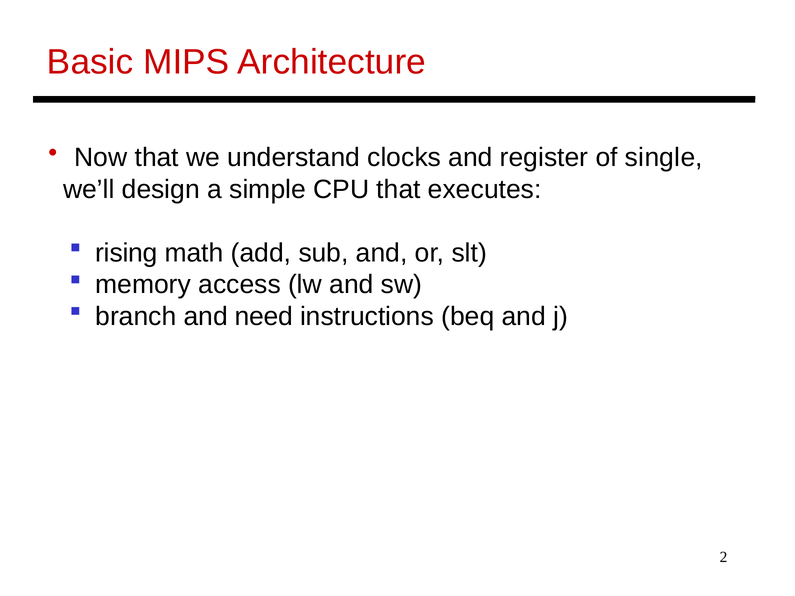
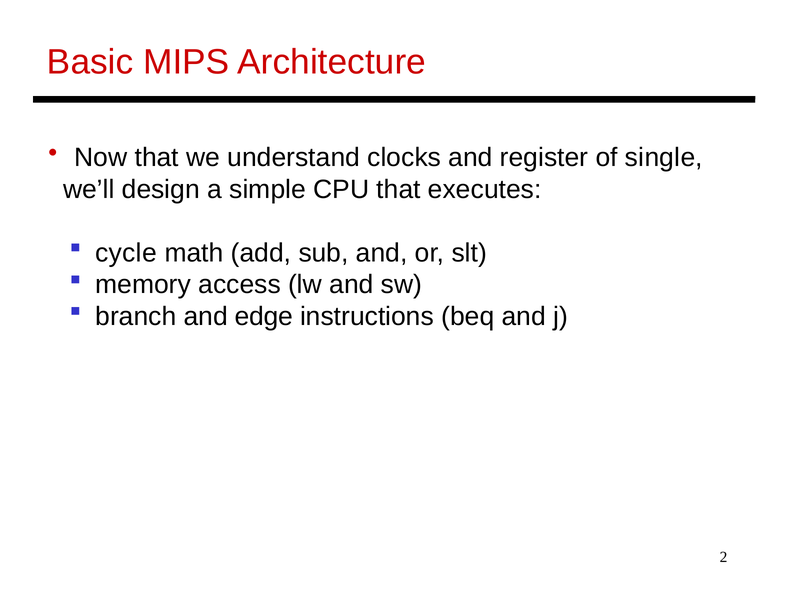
rising: rising -> cycle (126, 253)
need: need -> edge (264, 317)
